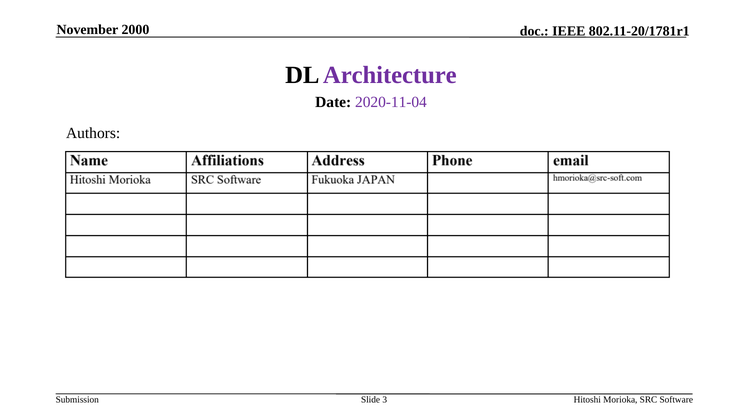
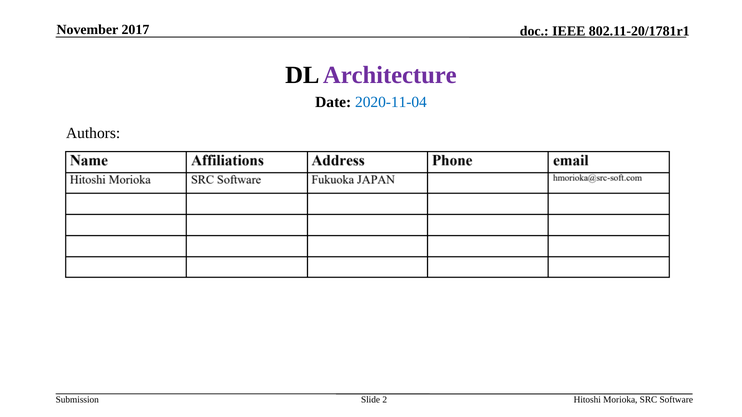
2000: 2000 -> 2017 (135, 29)
2020-11-04 colour: purple -> blue (391, 102)
3: 3 -> 2 (385, 400)
